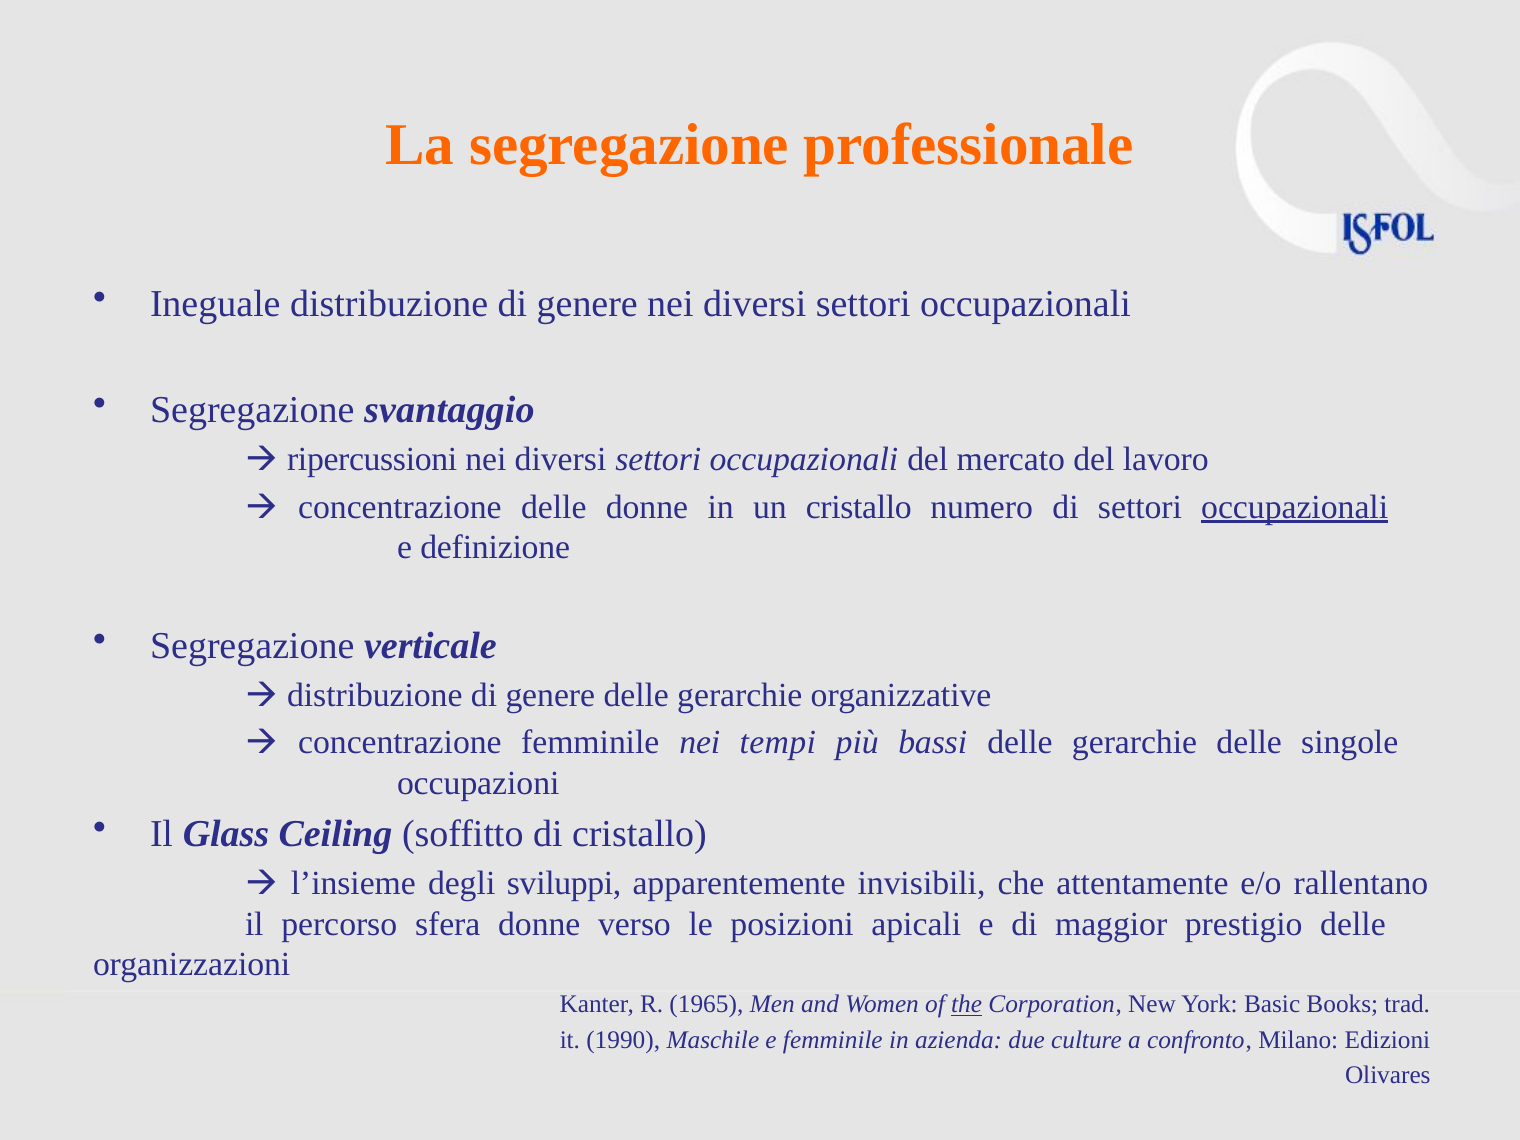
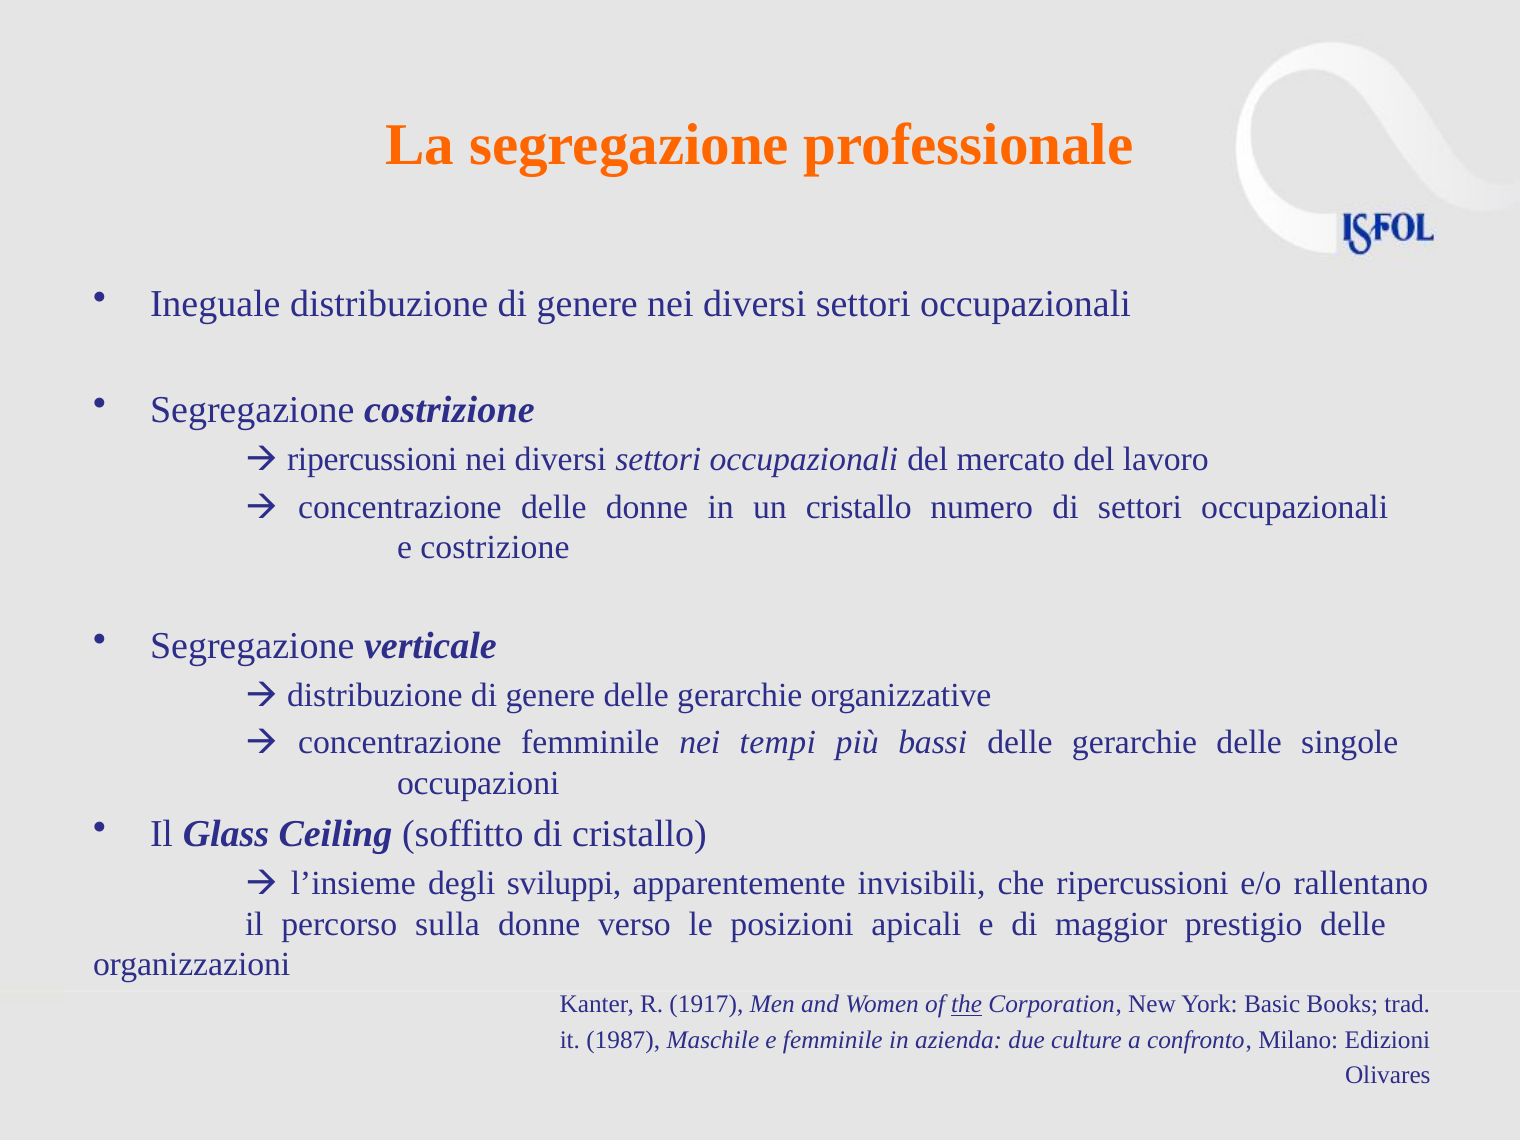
Segregazione svantaggio: svantaggio -> costrizione (449, 410)
occupazionali underline: present -> none (1295, 507)
e definizione: definizione -> costrizione (495, 547)
che attentamente: attentamente -> ripercussioni (1143, 884)
sfera: sfera -> sulla (447, 924)
1965: 1965 -> 1917 (706, 1004)
1990: 1990 -> 1987 (623, 1040)
